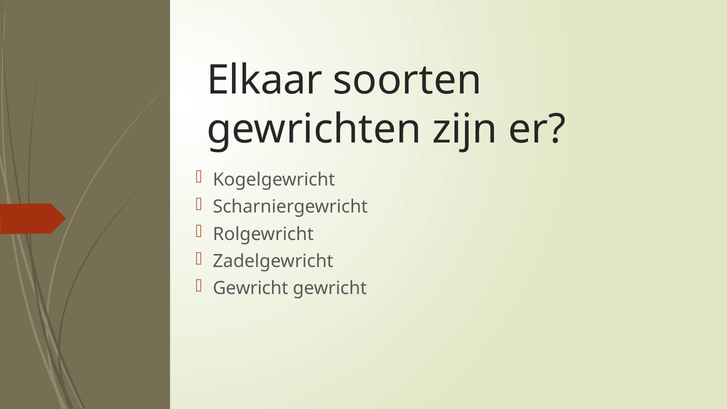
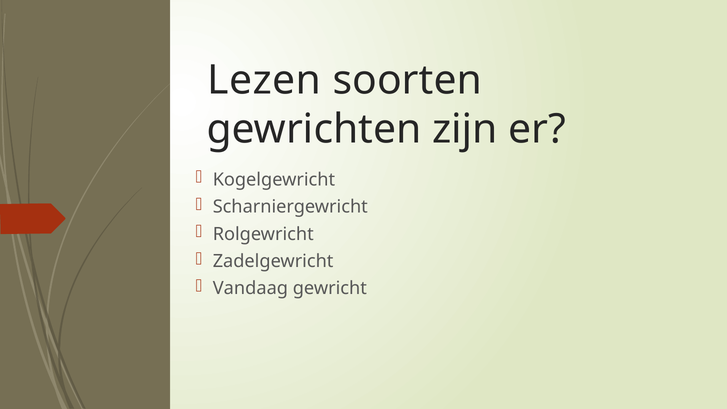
Elkaar: Elkaar -> Lezen (264, 80)
Gewricht: Gewricht -> Vandaag (250, 288)
